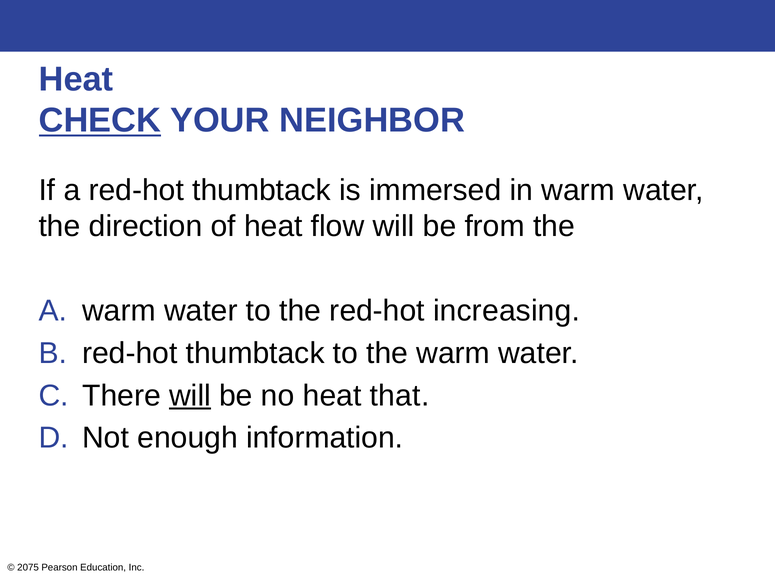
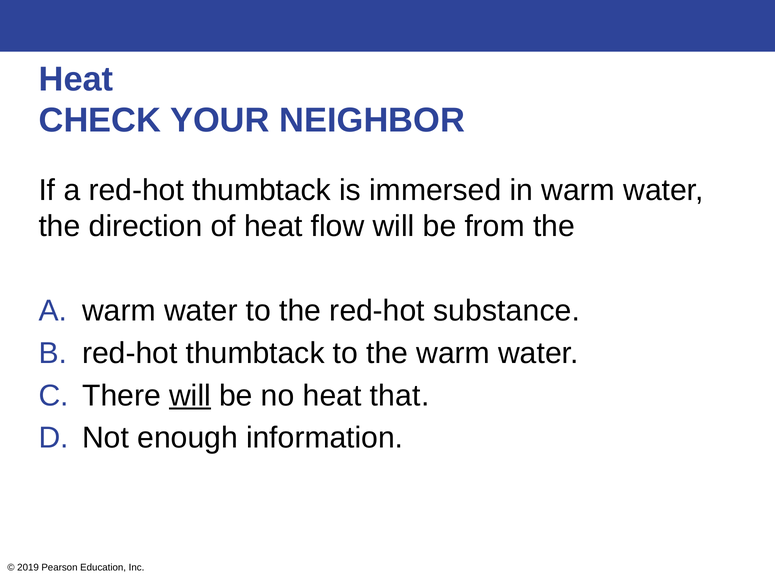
CHECK underline: present -> none (100, 120)
increasing: increasing -> substance (507, 311)
2075: 2075 -> 2019 (28, 567)
